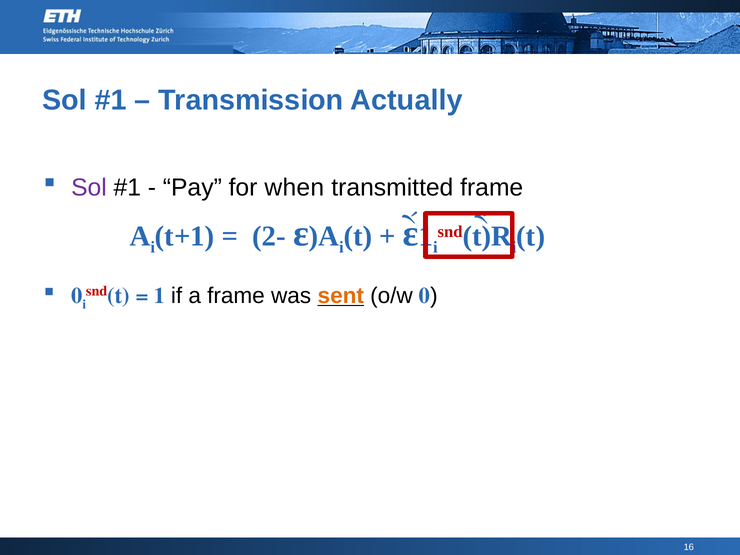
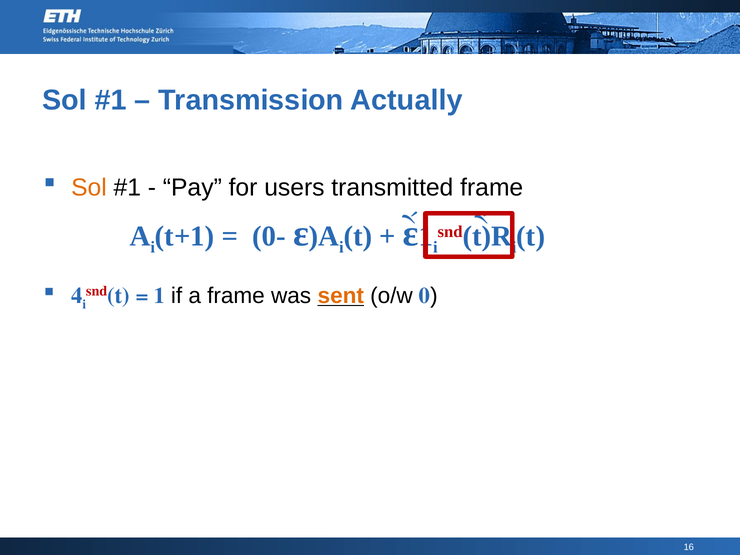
Sol colour: purple -> orange (89, 188)
when: when -> users (294, 188)
2-: 2- -> 0- (269, 236)
0: 0 -> 4 (77, 296)
